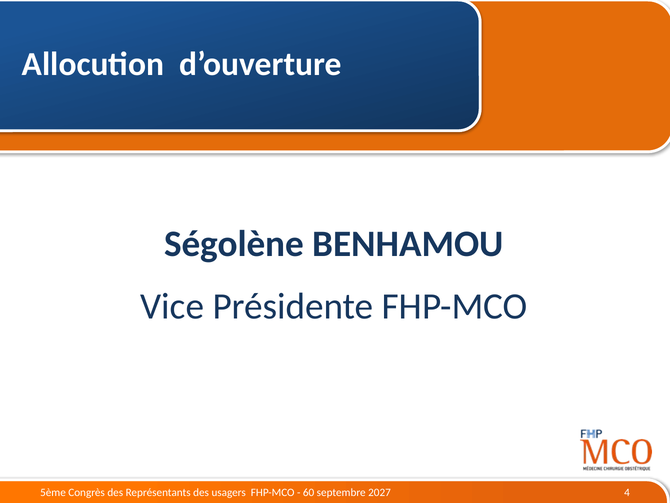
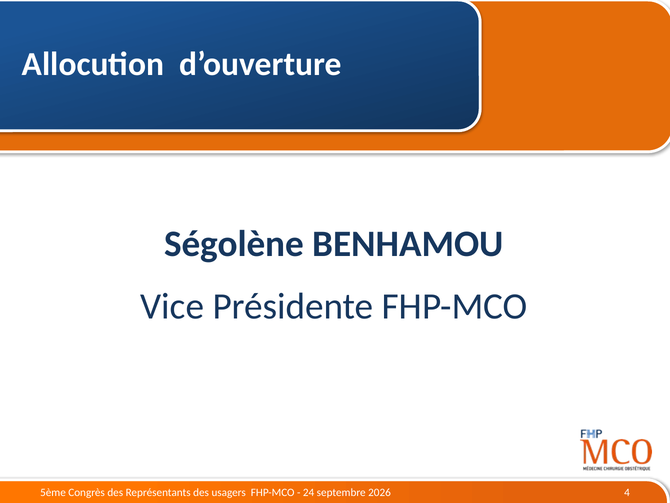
60: 60 -> 24 (309, 492)
2027: 2027 -> 2026 (380, 492)
